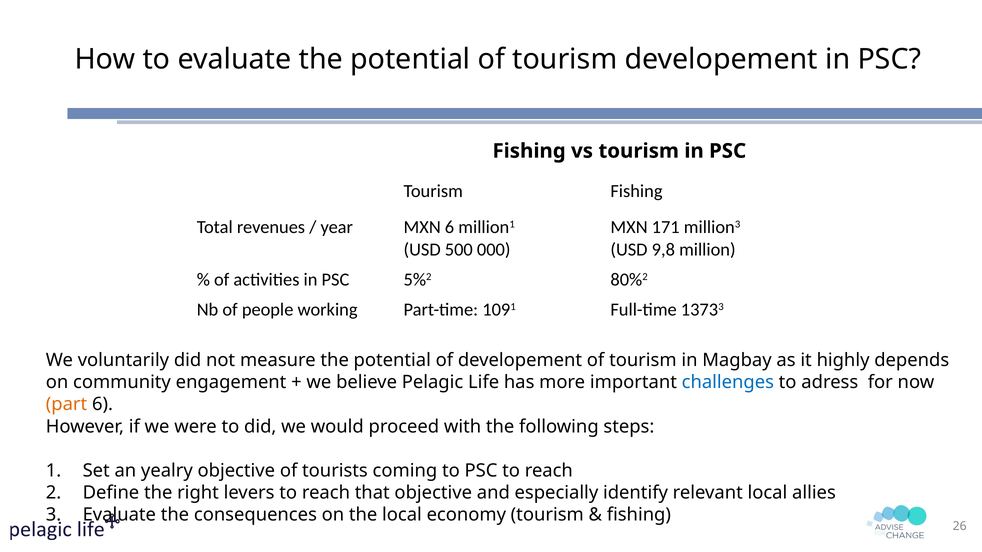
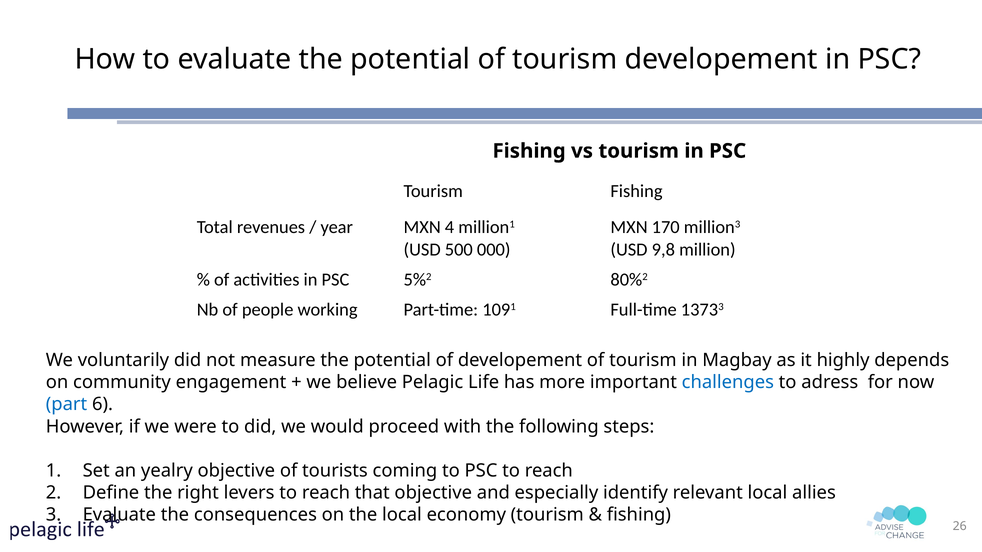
MXN 6: 6 -> 4 (449, 228)
171: 171 -> 170 (666, 228)
part colour: orange -> blue (67, 405)
